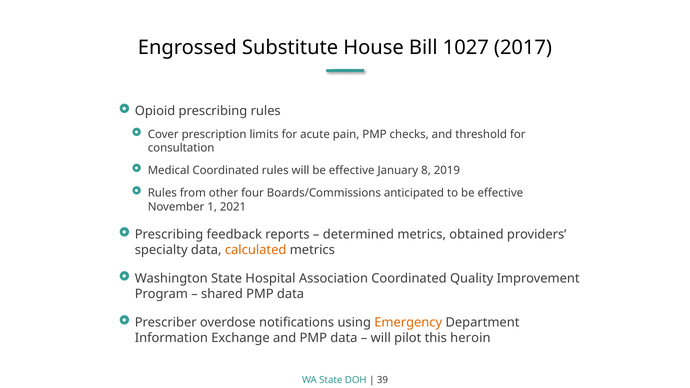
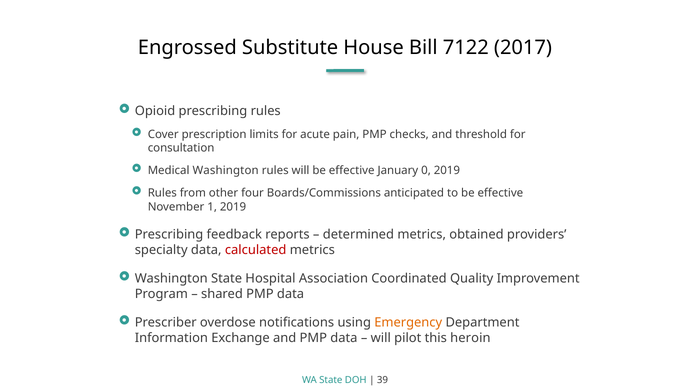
1027: 1027 -> 7122 (466, 48)
Medical Coordinated: Coordinated -> Washington (226, 171)
8: 8 -> 0 (426, 171)
1 2021: 2021 -> 2019 (233, 207)
calculated colour: orange -> red (256, 250)
